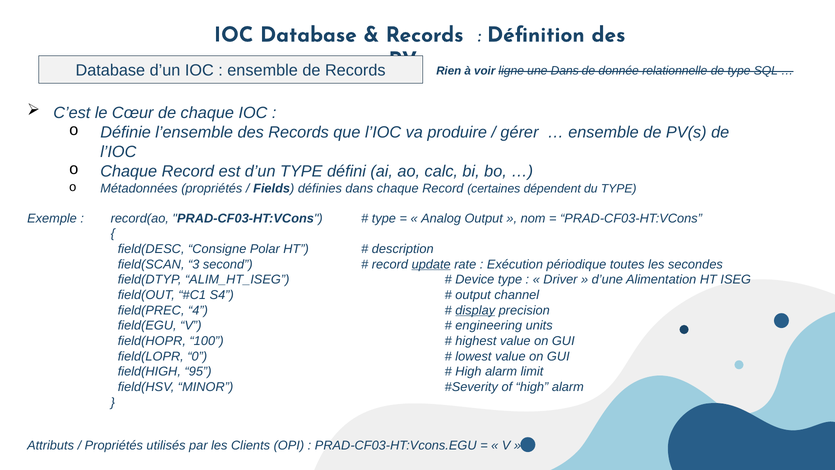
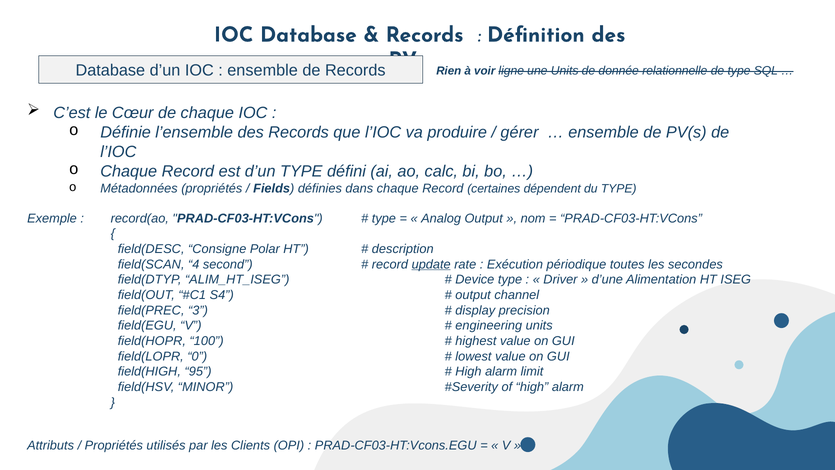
une Dans: Dans -> Units (565, 71)
3: 3 -> 4 (194, 264)
4: 4 -> 3 (198, 310)
display underline: present -> none (475, 310)
